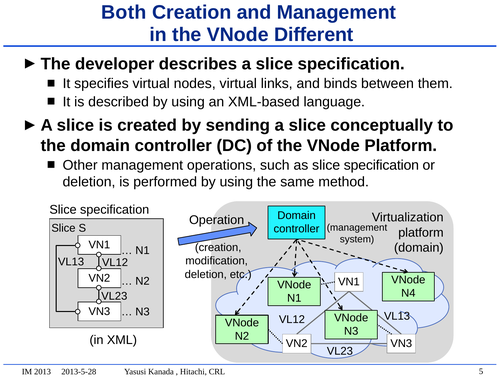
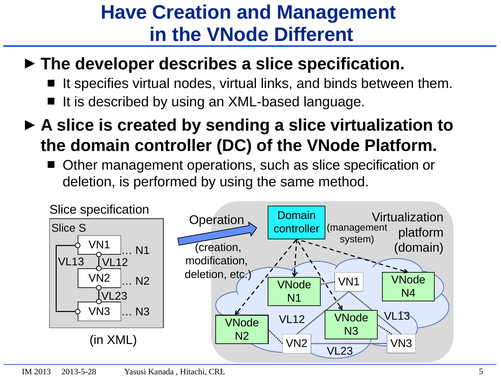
Both: Both -> Have (124, 13)
slice conceptually: conceptually -> virtualization (382, 125)
